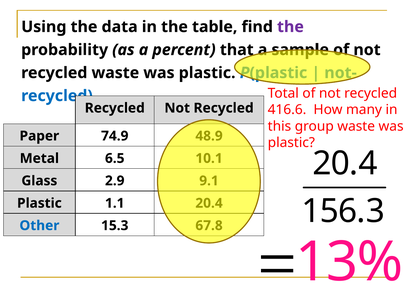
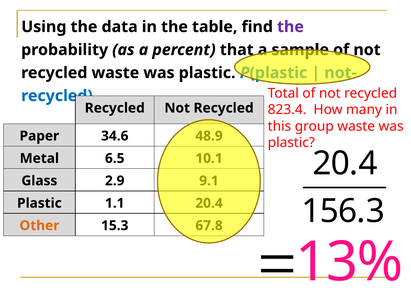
416.6: 416.6 -> 823.4 (287, 110)
74.9: 74.9 -> 34.6 (115, 136)
Other colour: blue -> orange (39, 226)
